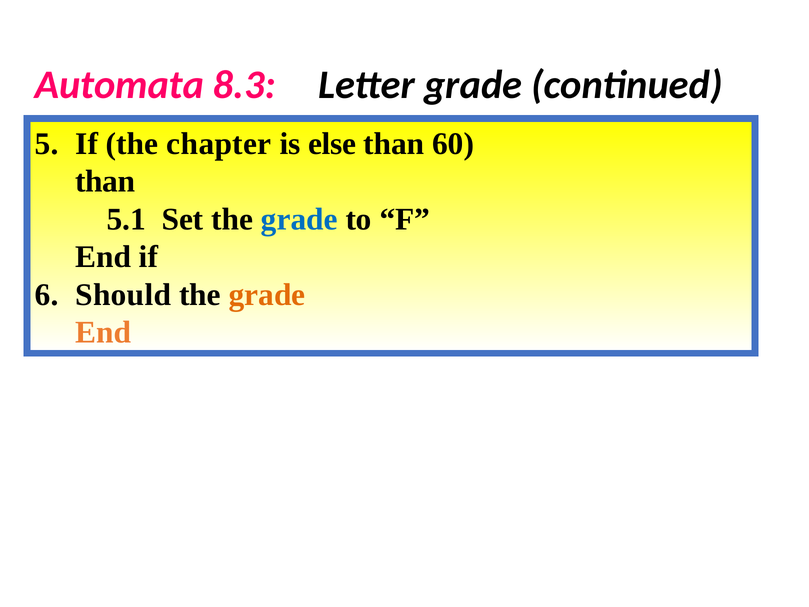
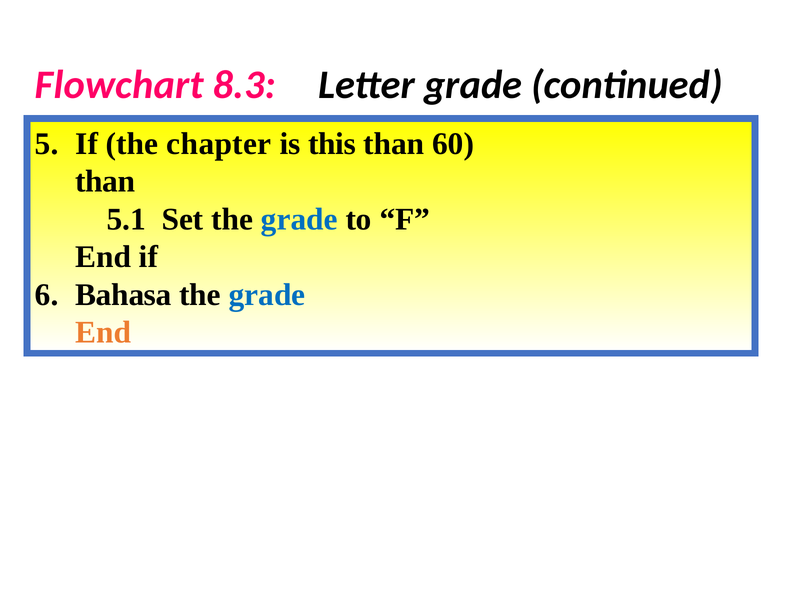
Automata: Automata -> Flowchart (119, 85)
else: else -> this (332, 144)
Should: Should -> Bahasa (123, 295)
grade colour: orange -> blue (267, 295)
